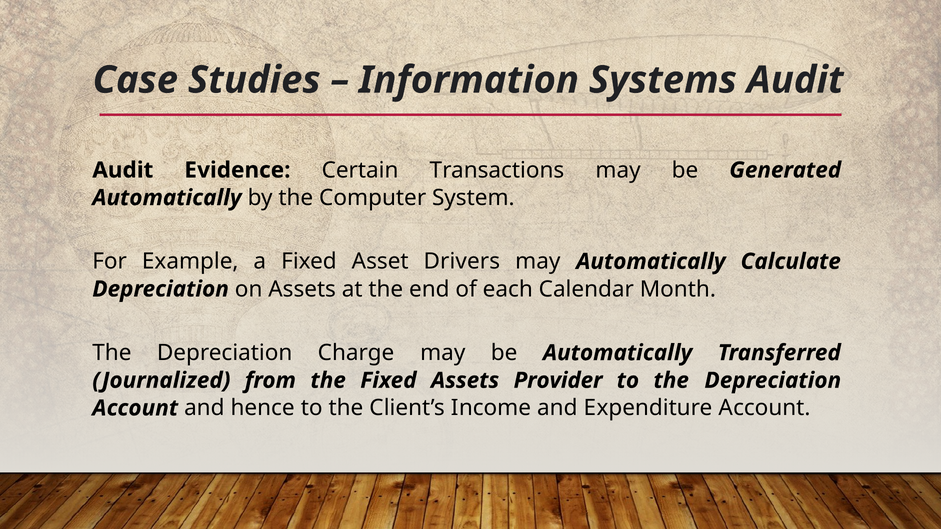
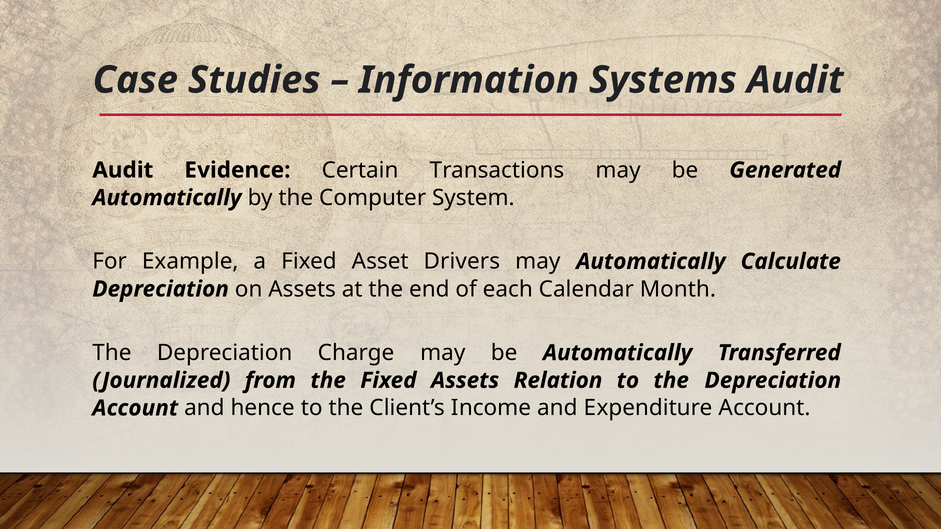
Provider: Provider -> Relation (558, 381)
